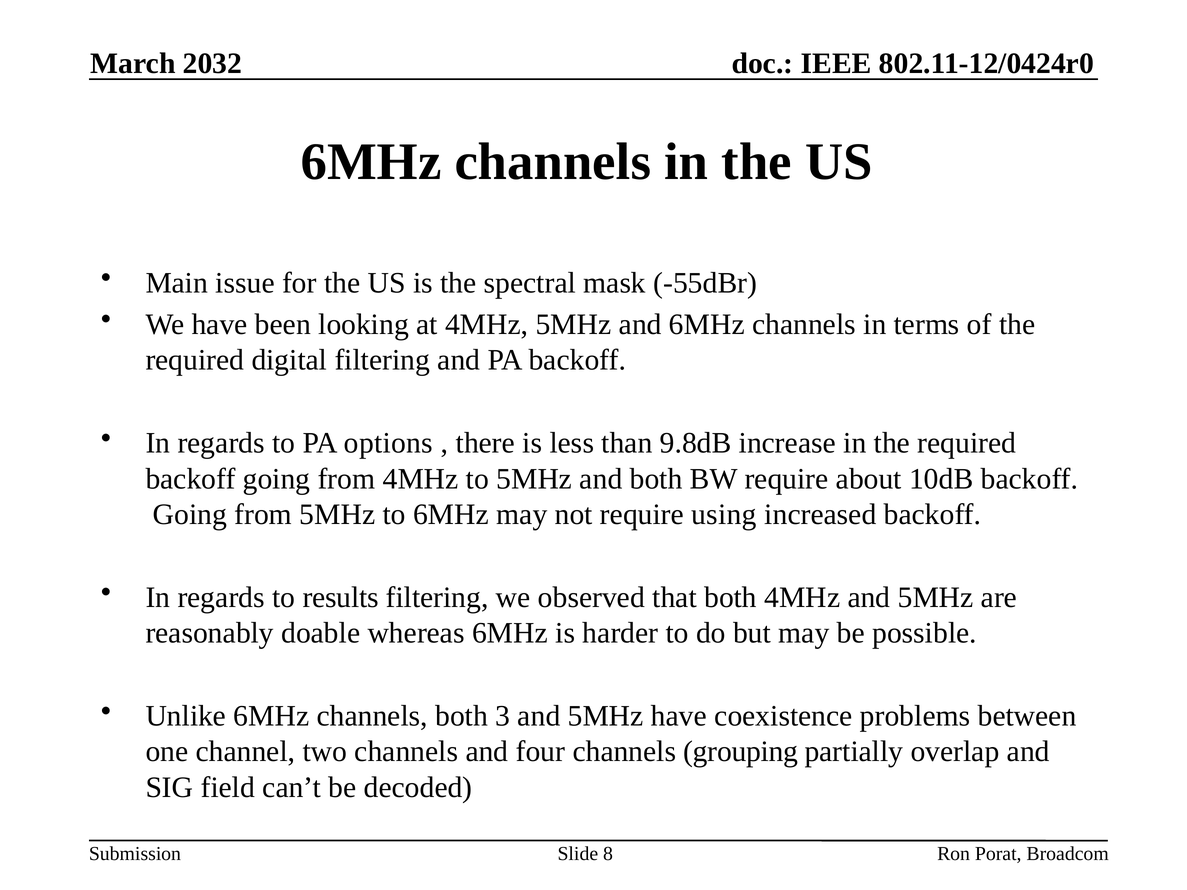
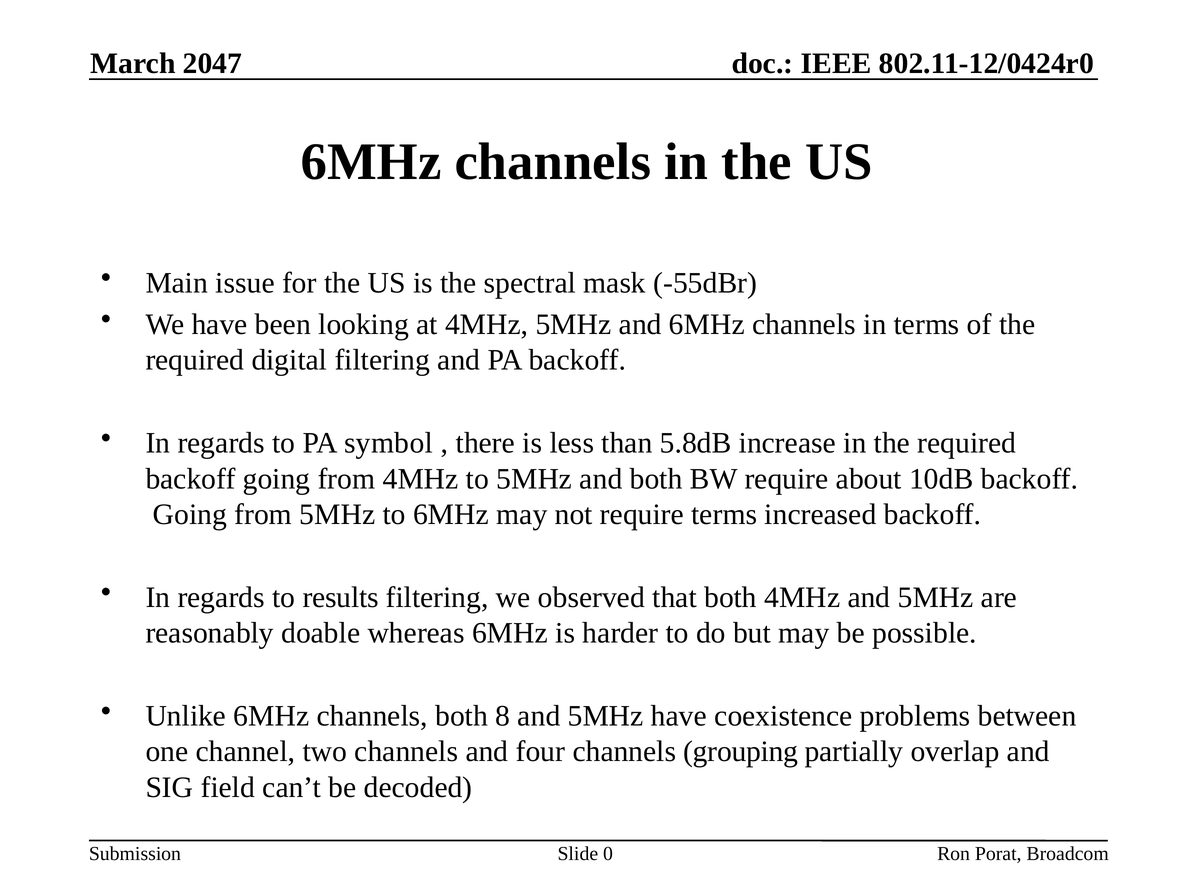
2032: 2032 -> 2047 (212, 63)
options: options -> symbol (388, 443)
9.8dB: 9.8dB -> 5.8dB (696, 443)
require using: using -> terms (724, 514)
3: 3 -> 8 (503, 716)
8: 8 -> 0 (608, 854)
